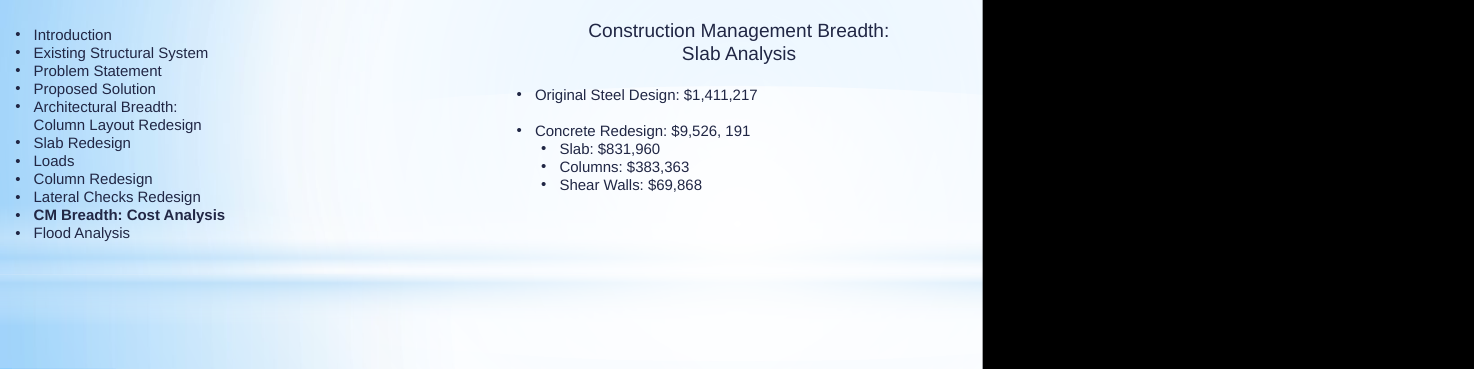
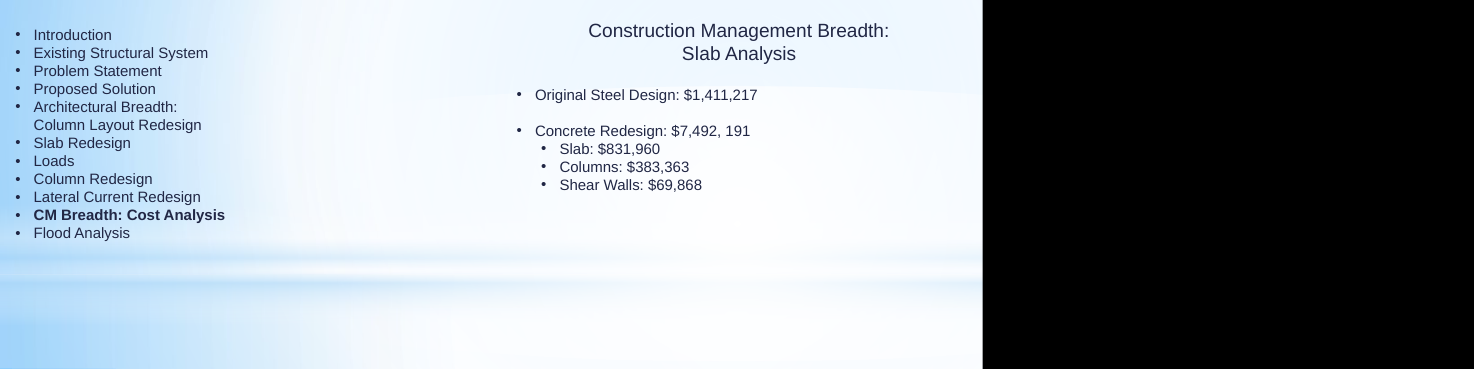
$9,526: $9,526 -> $7,492 (696, 131)
Checks: Checks -> Current (109, 198)
